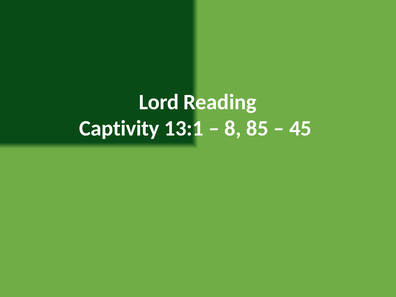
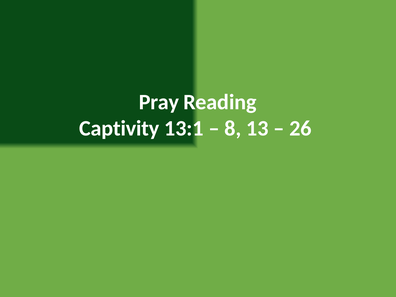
Lord: Lord -> Pray (159, 102)
85: 85 -> 13 (257, 128)
45: 45 -> 26 (300, 128)
